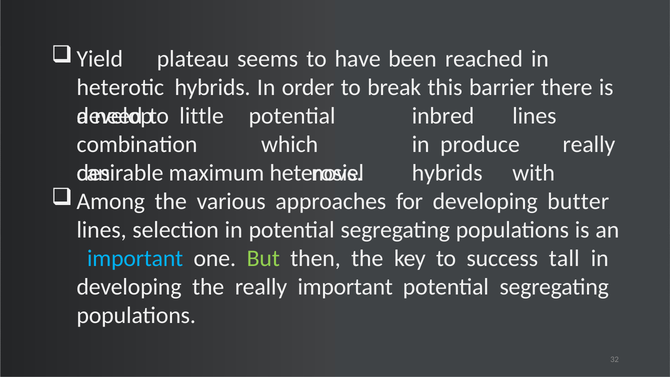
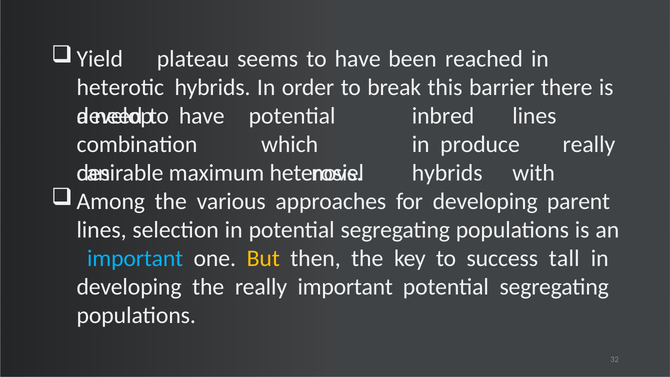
little: little -> have (202, 116)
butter: butter -> parent (578, 201)
But colour: light green -> yellow (263, 258)
